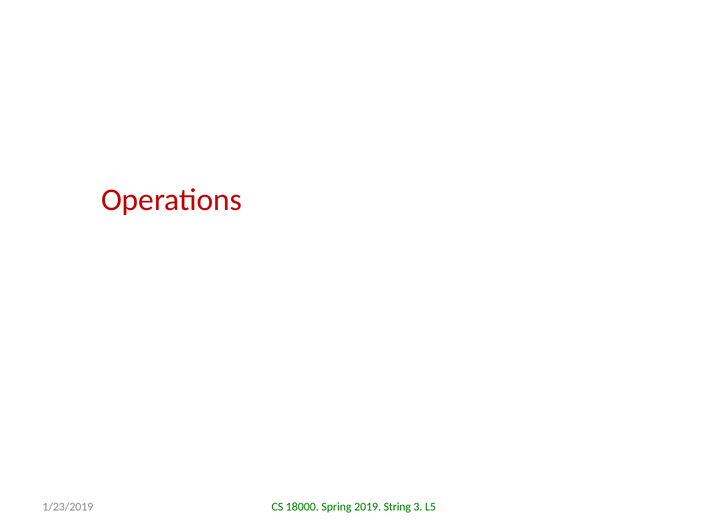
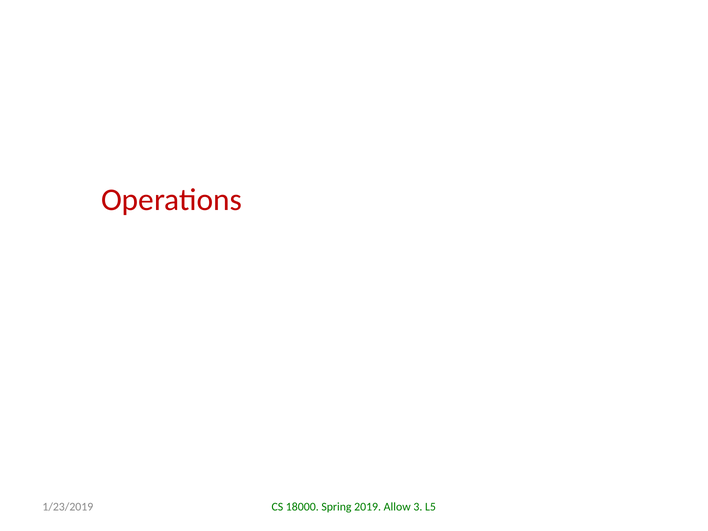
String: String -> Allow (397, 507)
